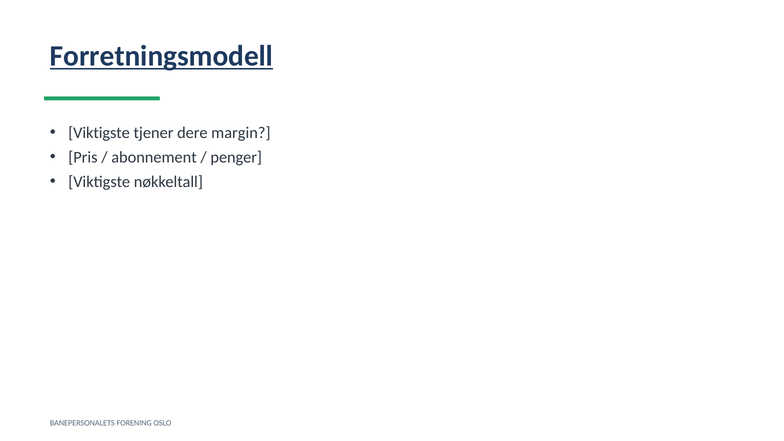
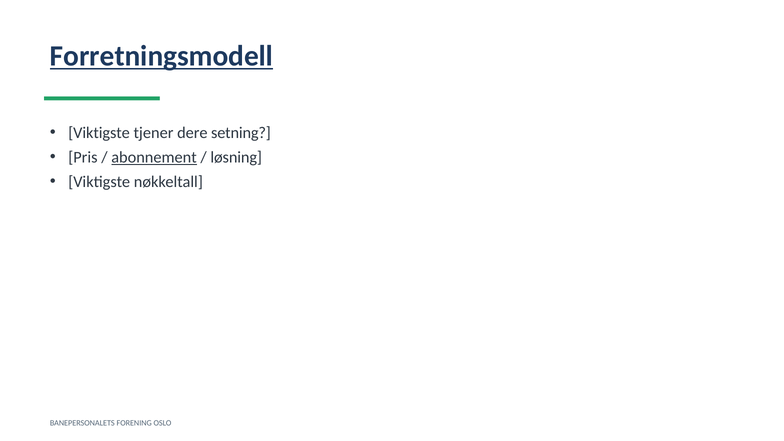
margin: margin -> setning (241, 133)
abonnement underline: none -> present (154, 157)
penger: penger -> løsning (236, 157)
